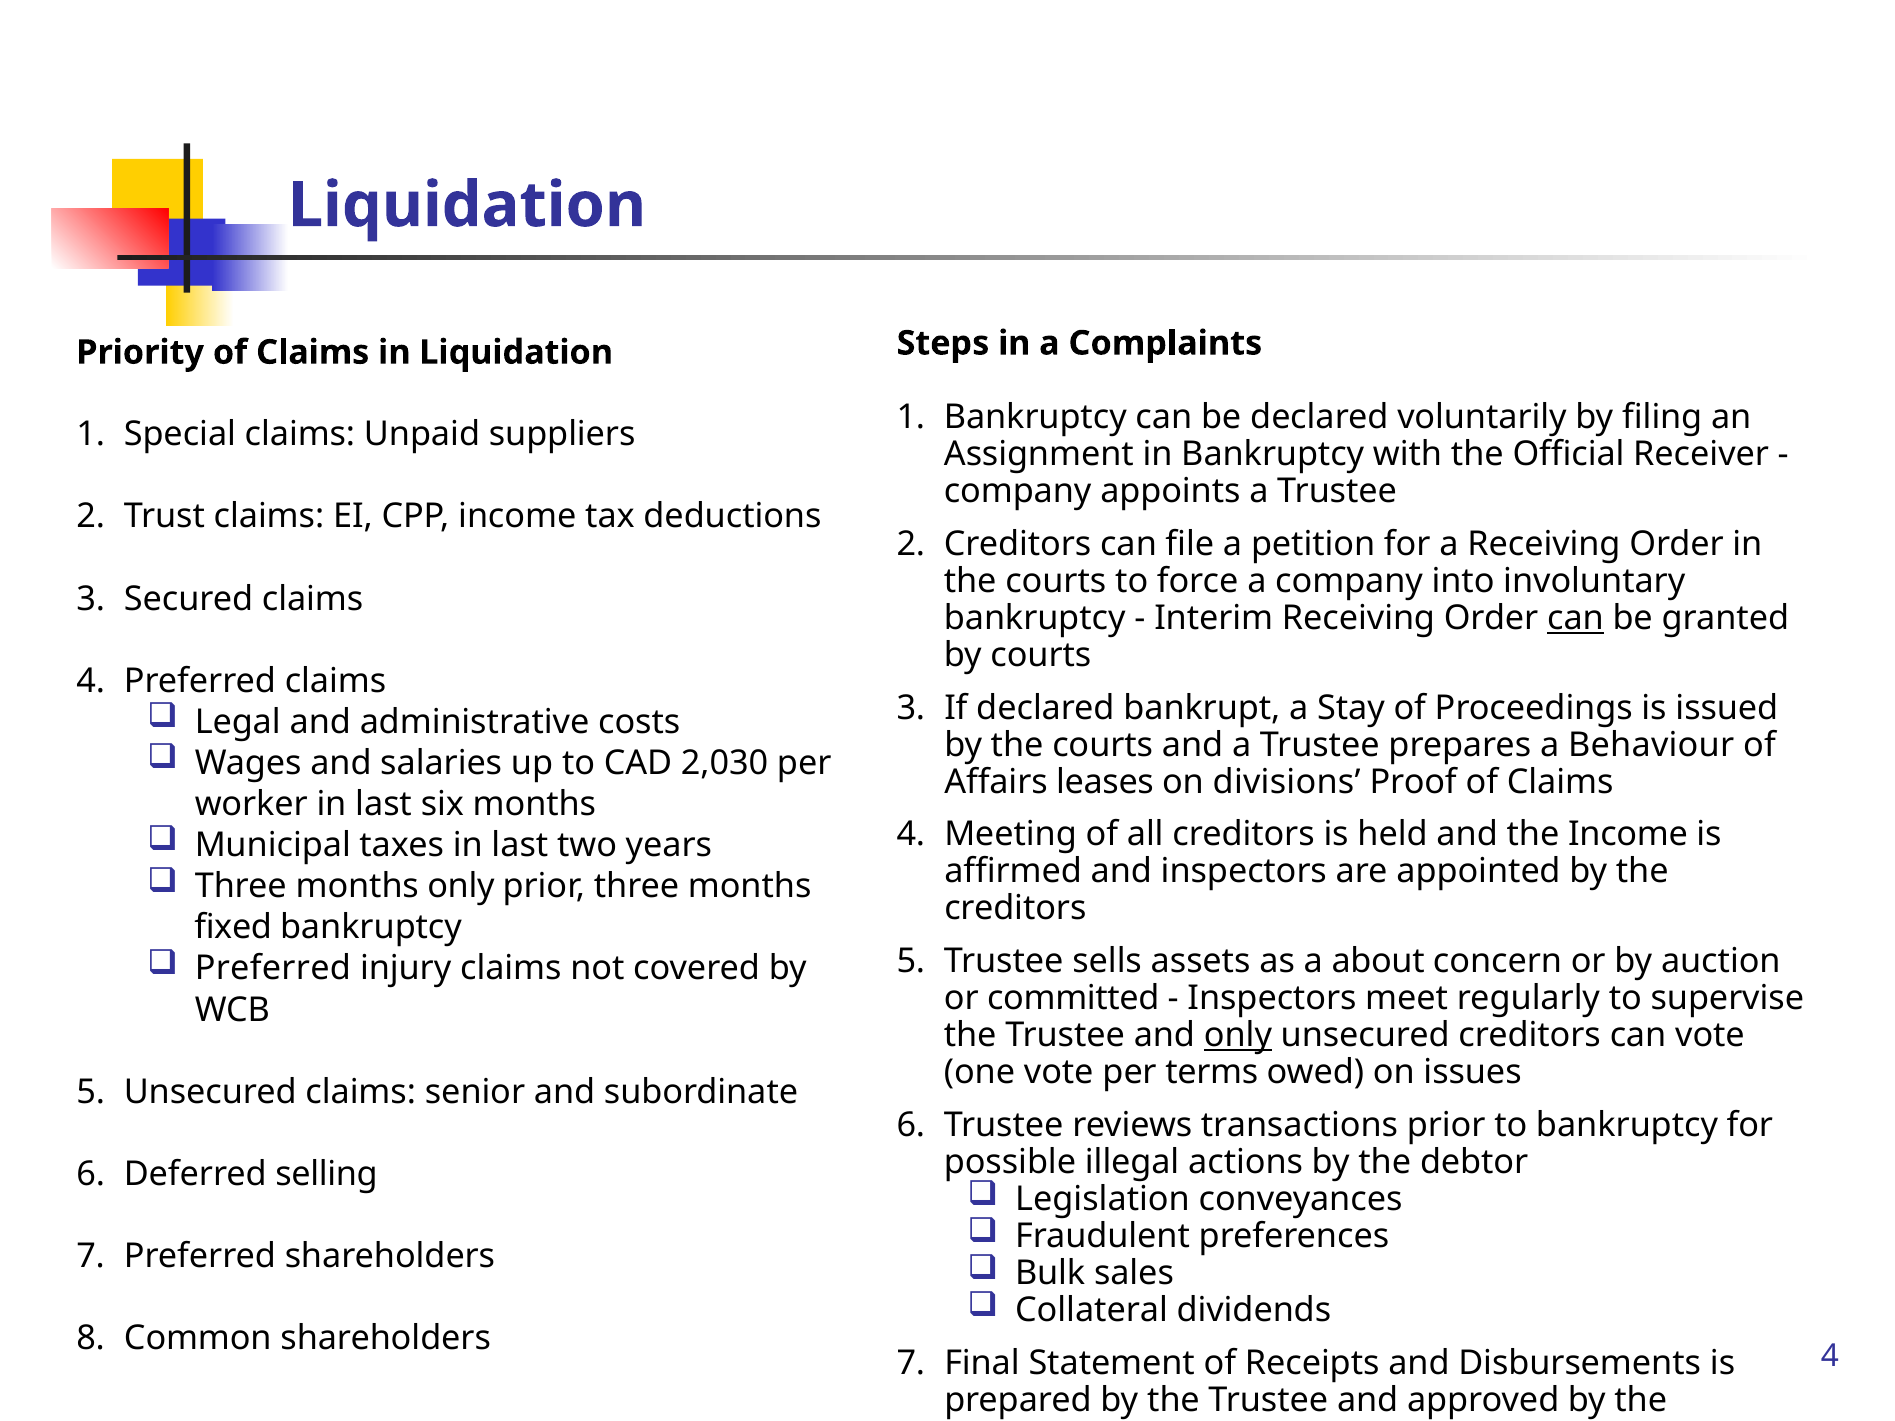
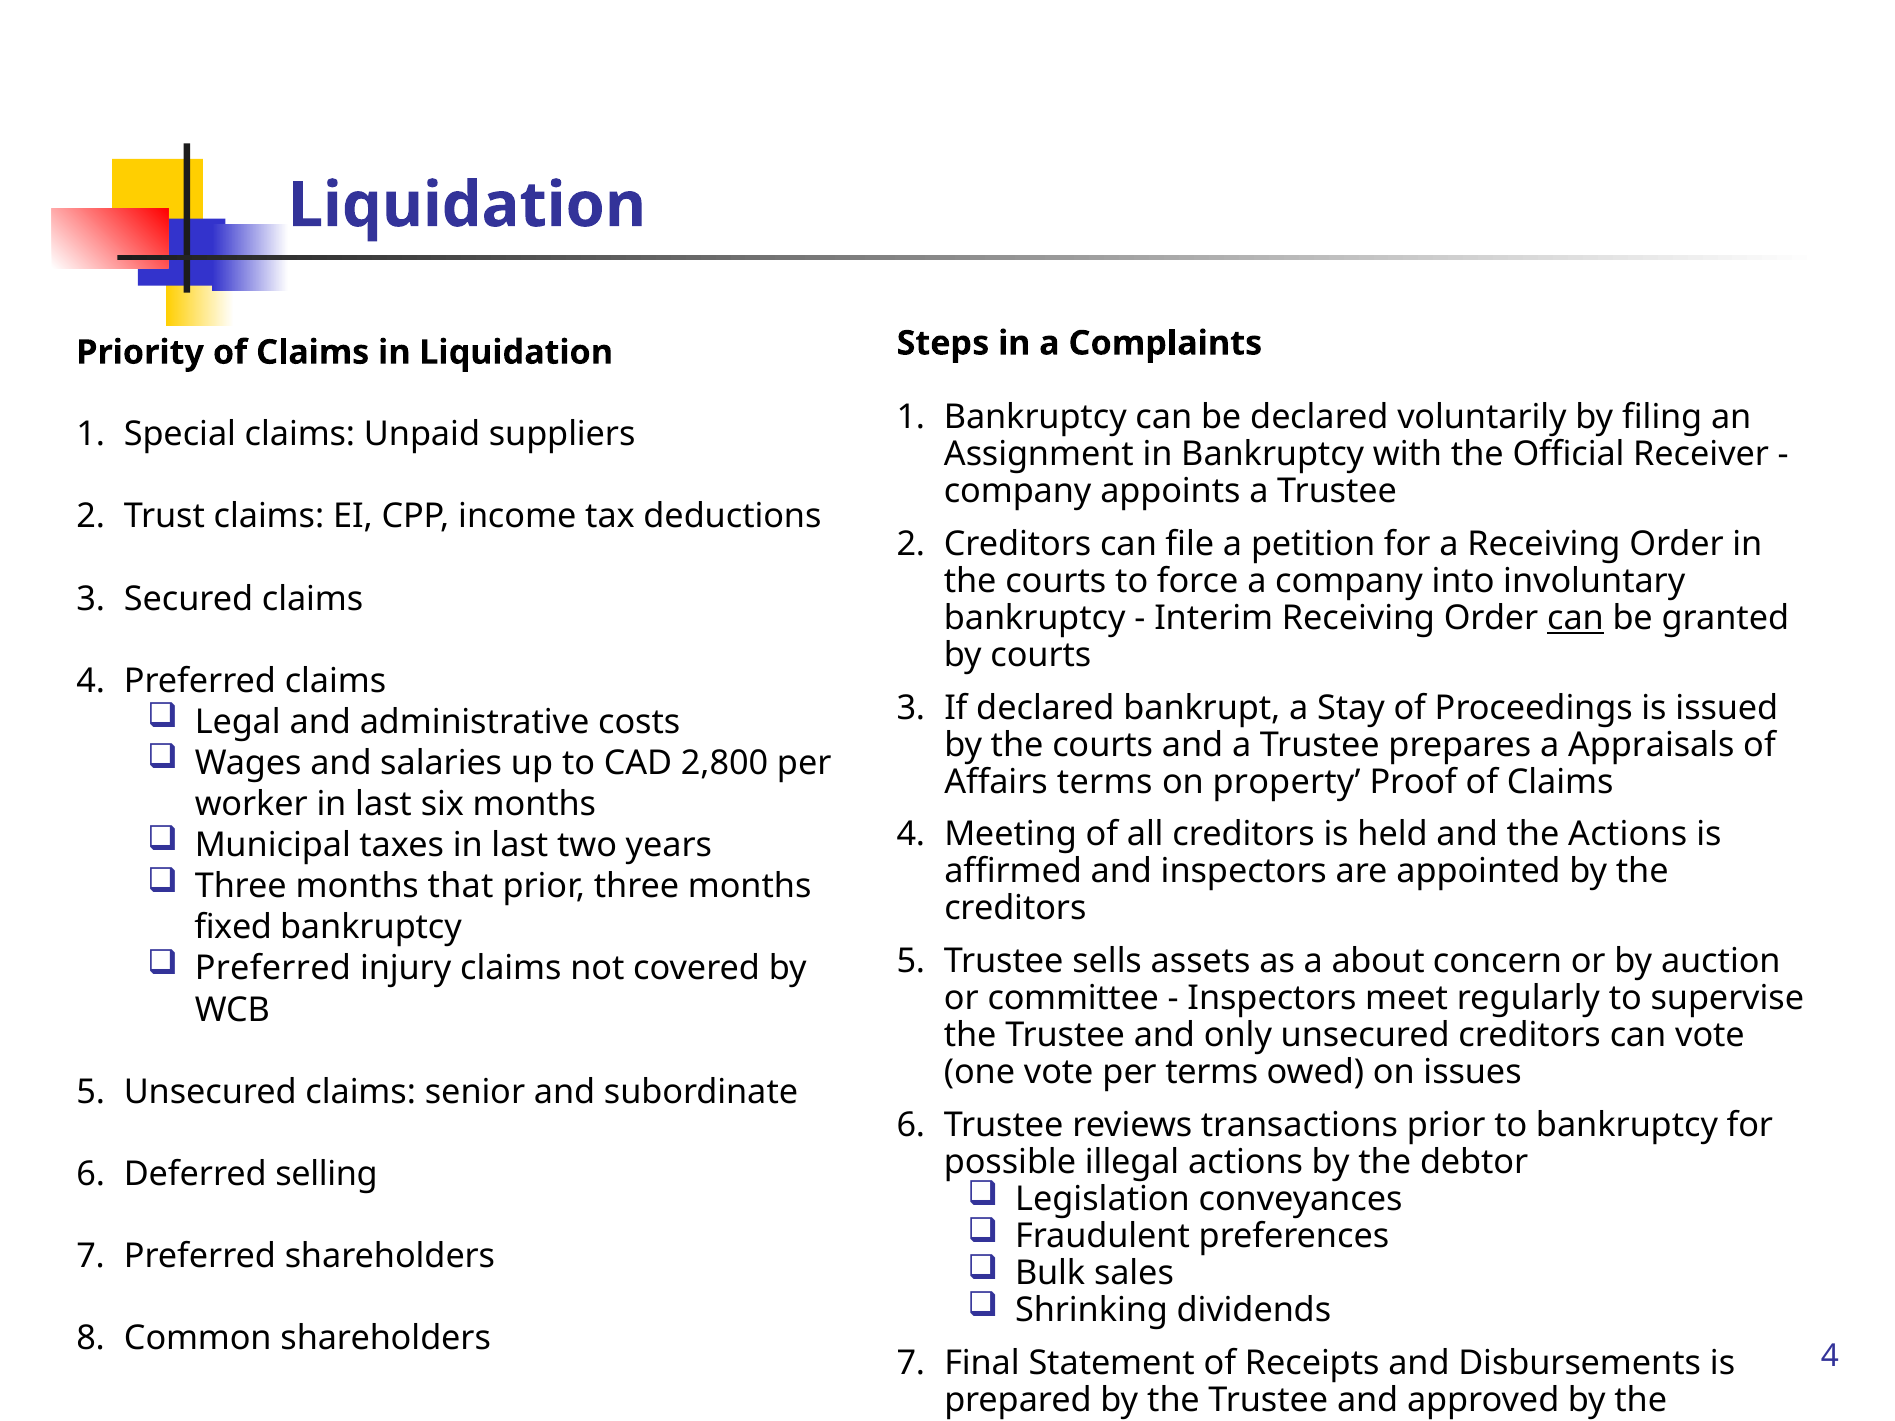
Behaviour: Behaviour -> Appraisals (1651, 745)
2,030: 2,030 -> 2,800 (725, 763)
Affairs leases: leases -> terms (1105, 782)
divisions: divisions -> property (1287, 782)
the Income: Income -> Actions (1628, 835)
months only: only -> that (461, 887)
committed: committed -> committee (1073, 999)
only underline: present -> none (1238, 1036)
Collateral: Collateral -> Shrinking (1092, 1310)
